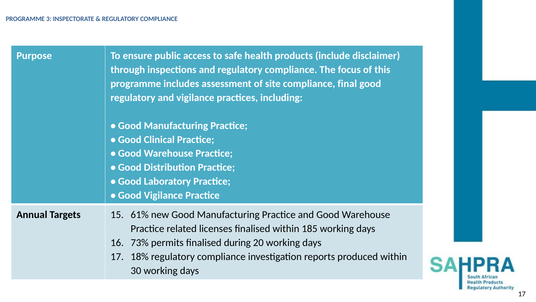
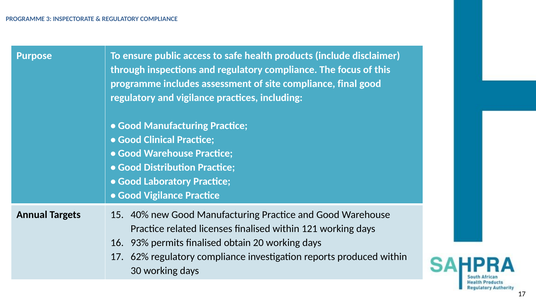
61%: 61% -> 40% (140, 214)
185: 185 -> 121 (310, 228)
73%: 73% -> 93% (140, 242)
during: during -> obtain (237, 242)
18%: 18% -> 62% (140, 256)
